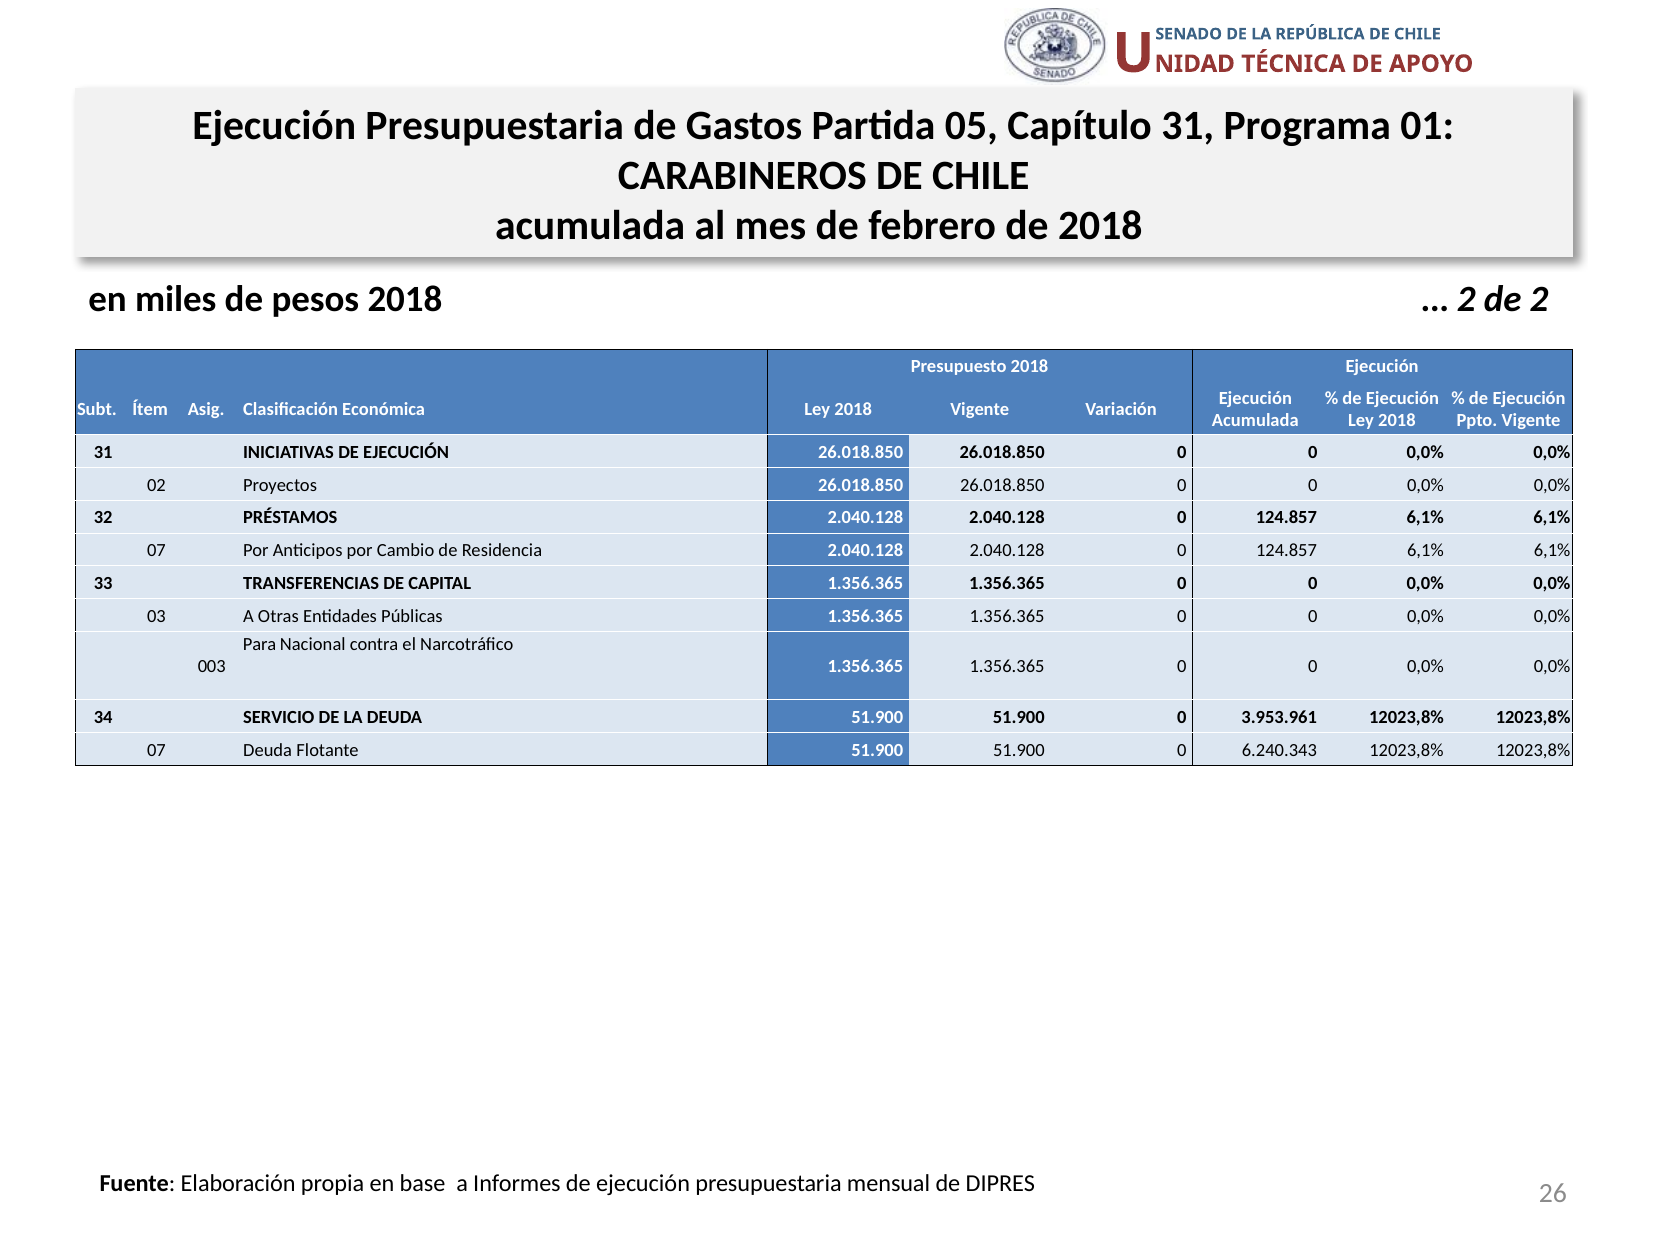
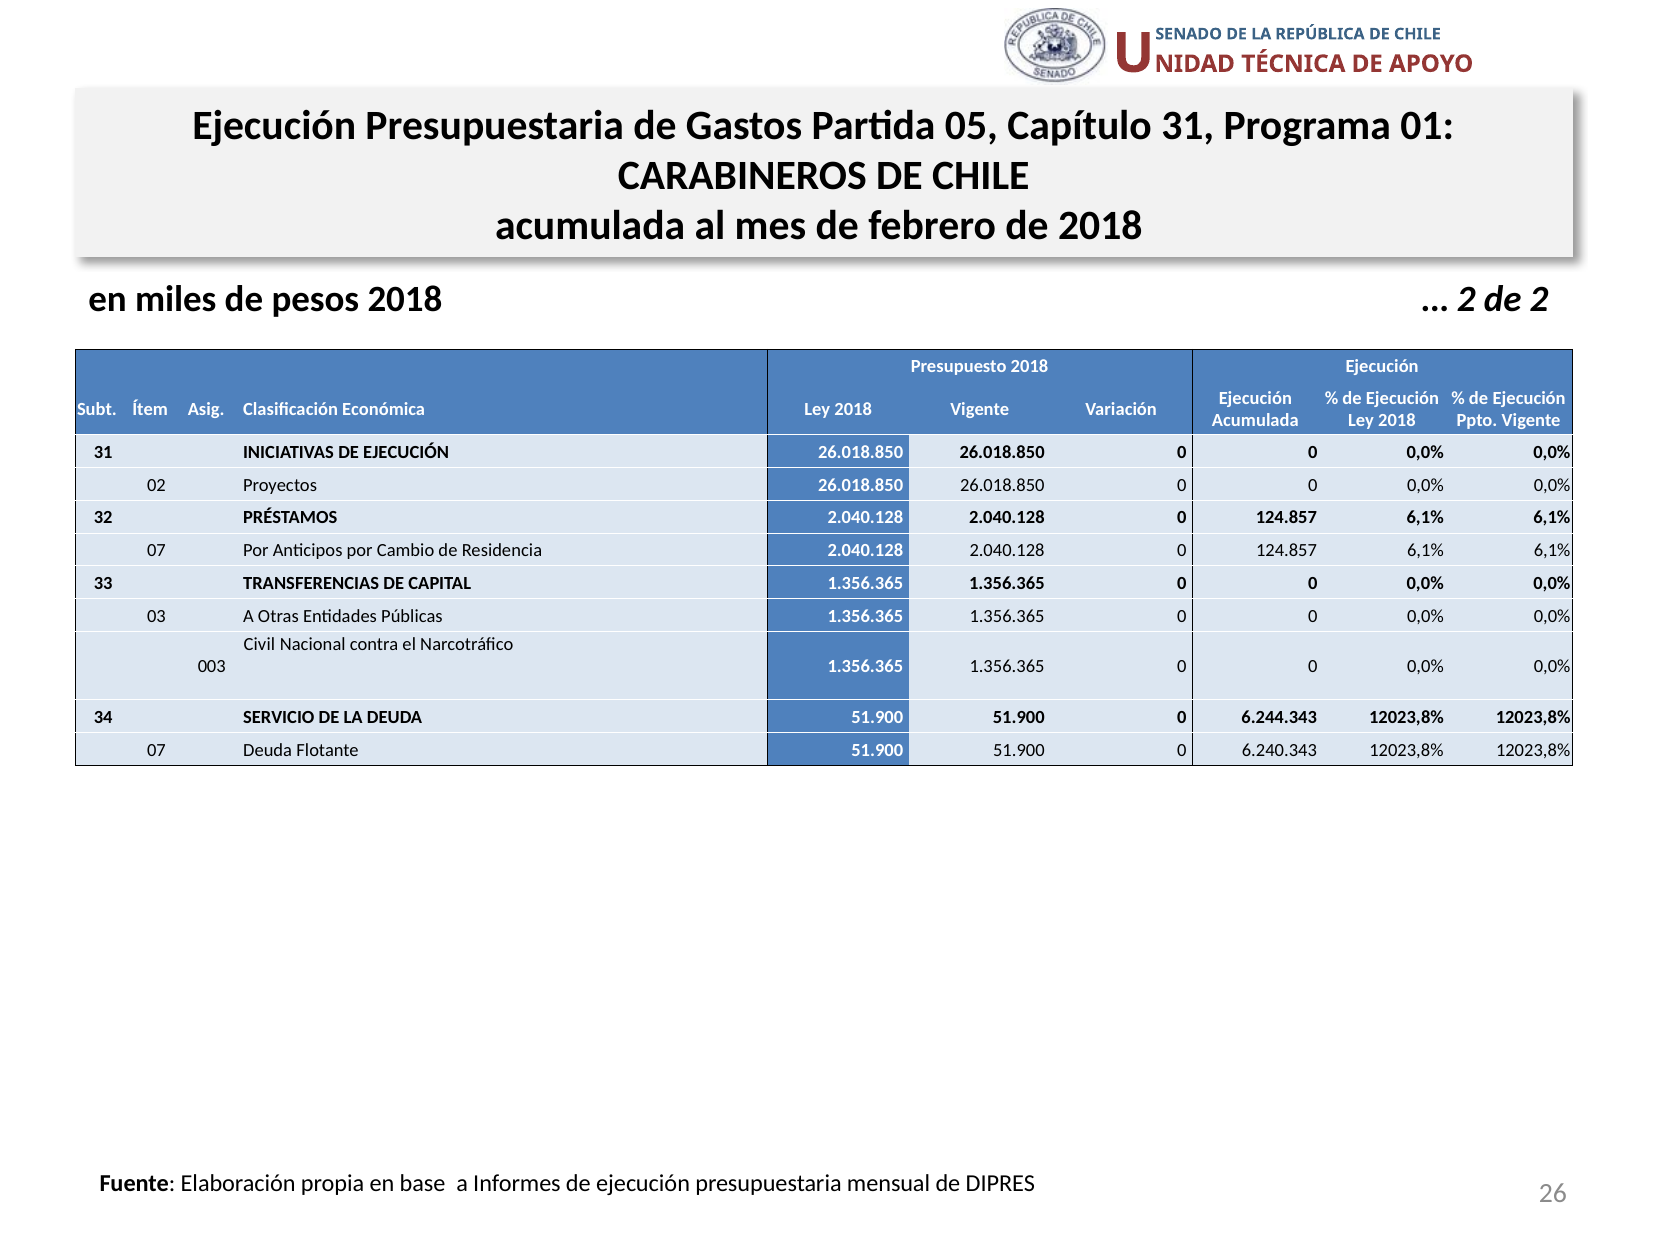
Para: Para -> Civil (259, 645)
3.953.961: 3.953.961 -> 6.244.343 (1279, 717)
